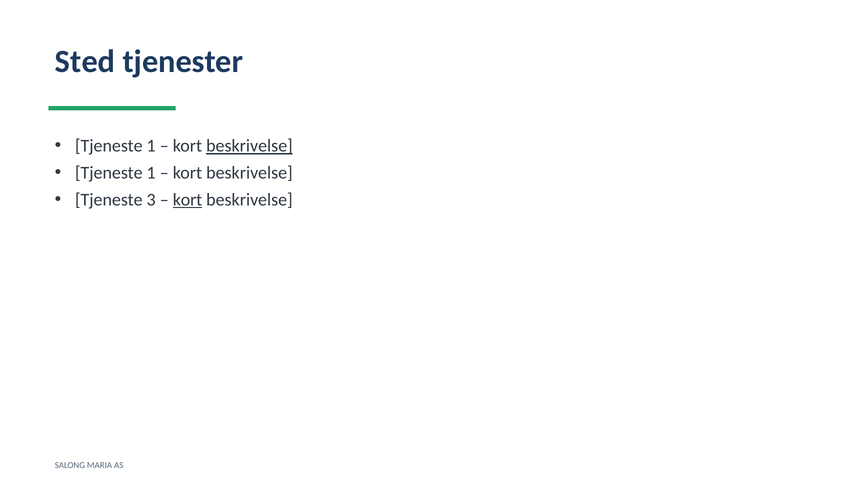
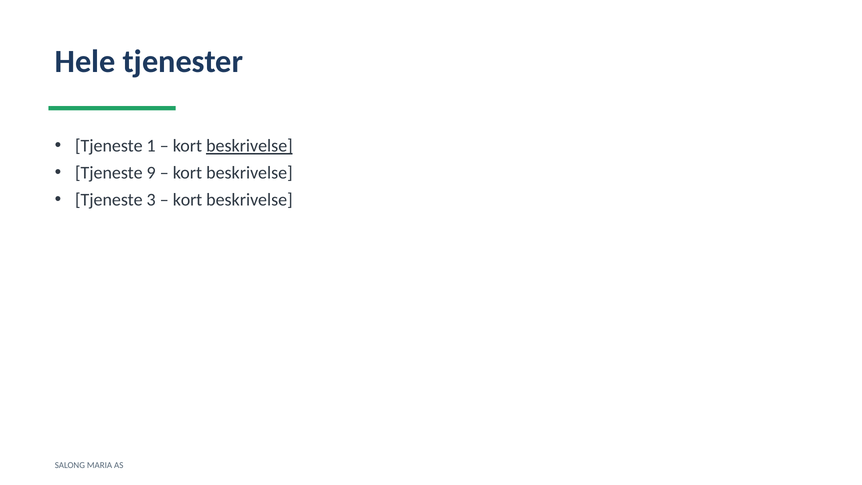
Sted: Sted -> Hele (85, 62)
1: 1 -> 9 (151, 173)
kort underline: present -> none (188, 200)
